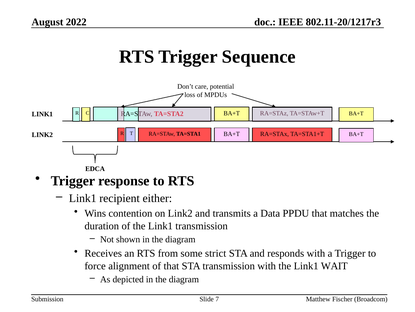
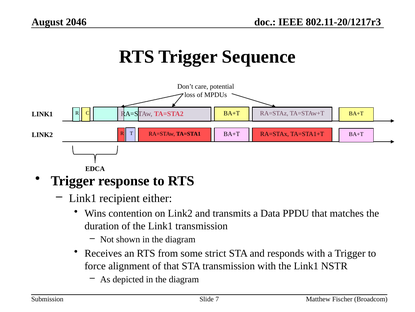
2022: 2022 -> 2046 (76, 22)
WAIT: WAIT -> NSTR (334, 265)
